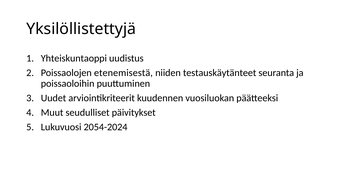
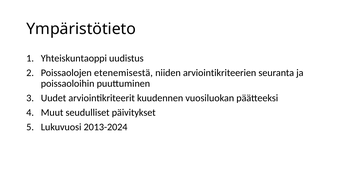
Yksilöllistettyjä: Yksilöllistettyjä -> Ympäristötieto (81, 29)
testauskäytänteet: testauskäytänteet -> arviointikriteerien (220, 73)
2054-2024: 2054-2024 -> 2013-2024 (106, 127)
